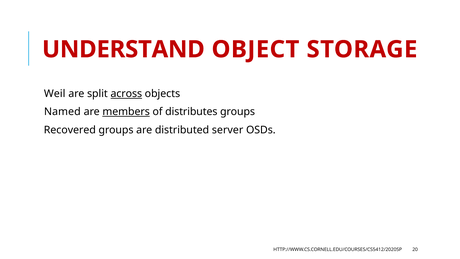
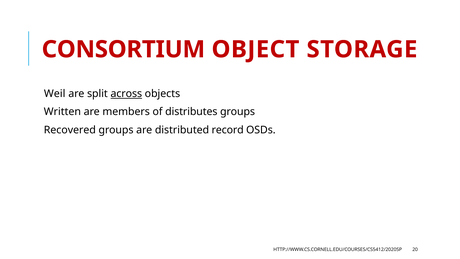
UNDERSTAND: UNDERSTAND -> CONSORTIUM (123, 49)
Named: Named -> Written (62, 112)
members underline: present -> none (126, 112)
server: server -> record (228, 130)
